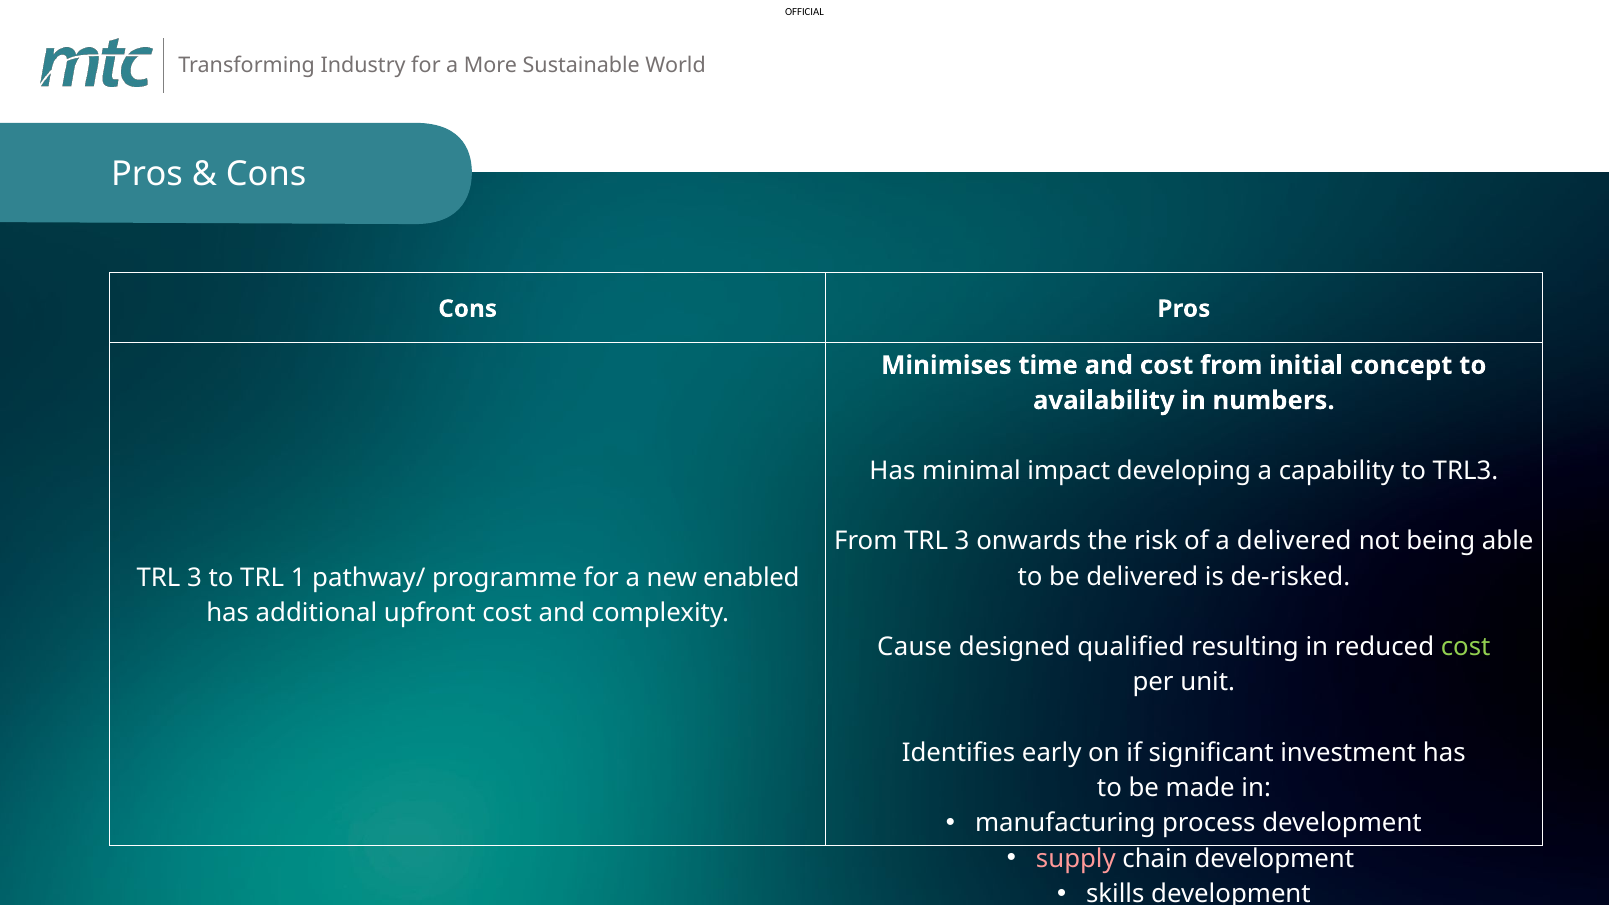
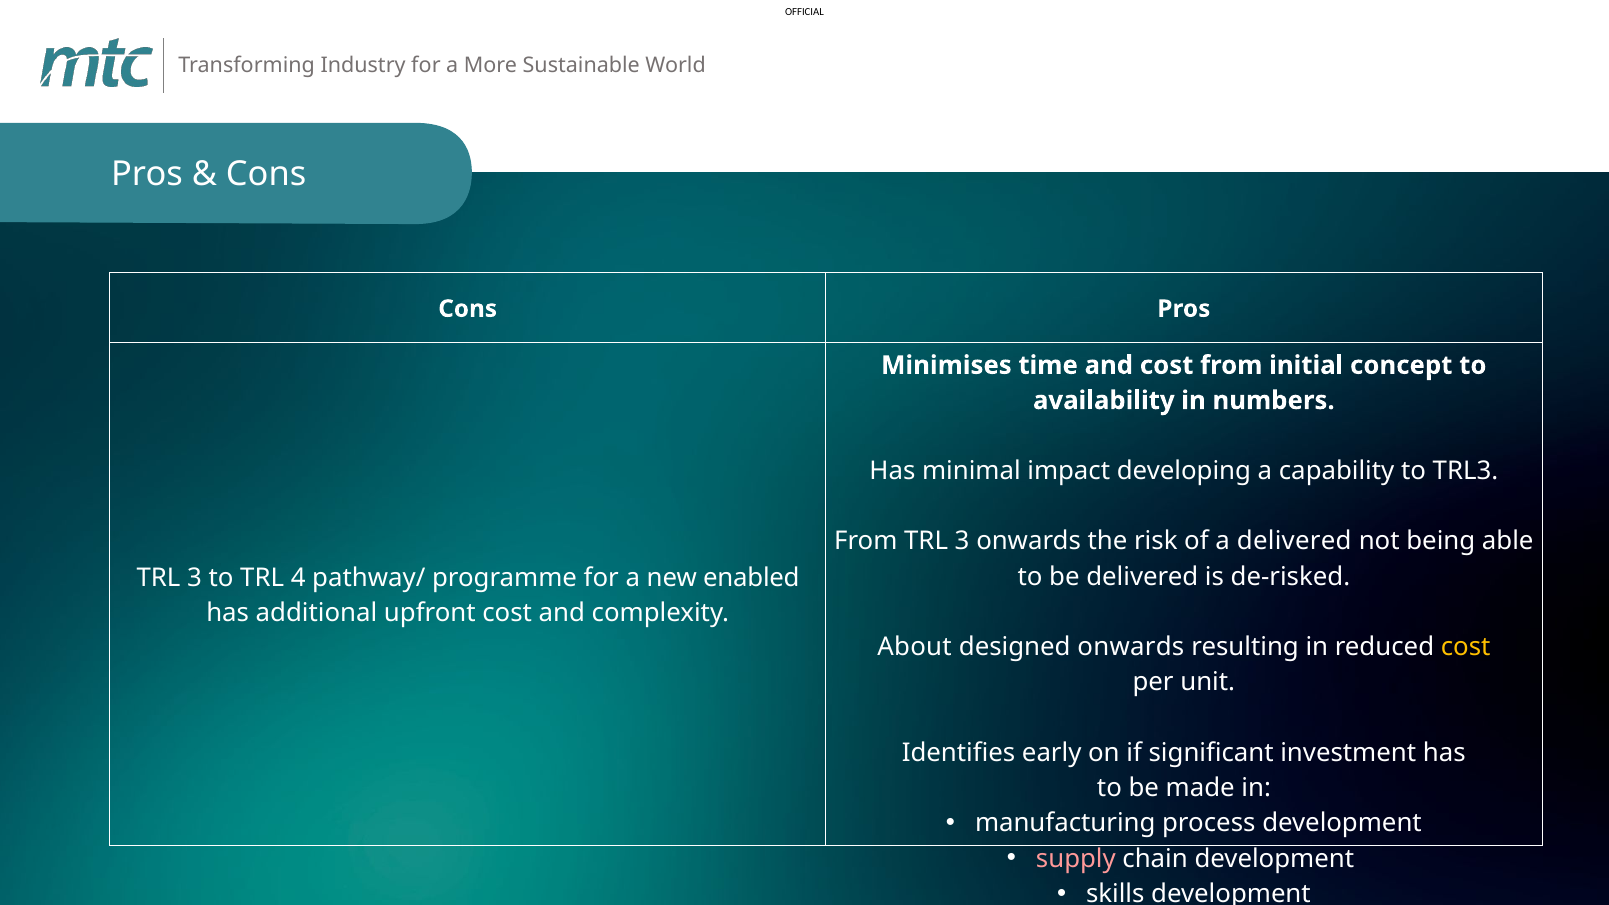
1: 1 -> 4 (298, 578)
Cause: Cause -> About (915, 647)
designed qualified: qualified -> onwards (1131, 647)
cost colour: light green -> yellow (1466, 647)
